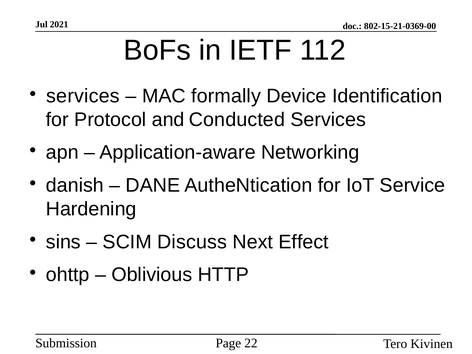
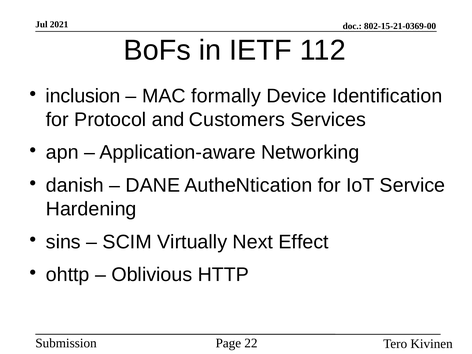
services: services -> inclusion (83, 96)
Conducted: Conducted -> Customers (237, 120)
Discuss: Discuss -> Virtually (192, 242)
